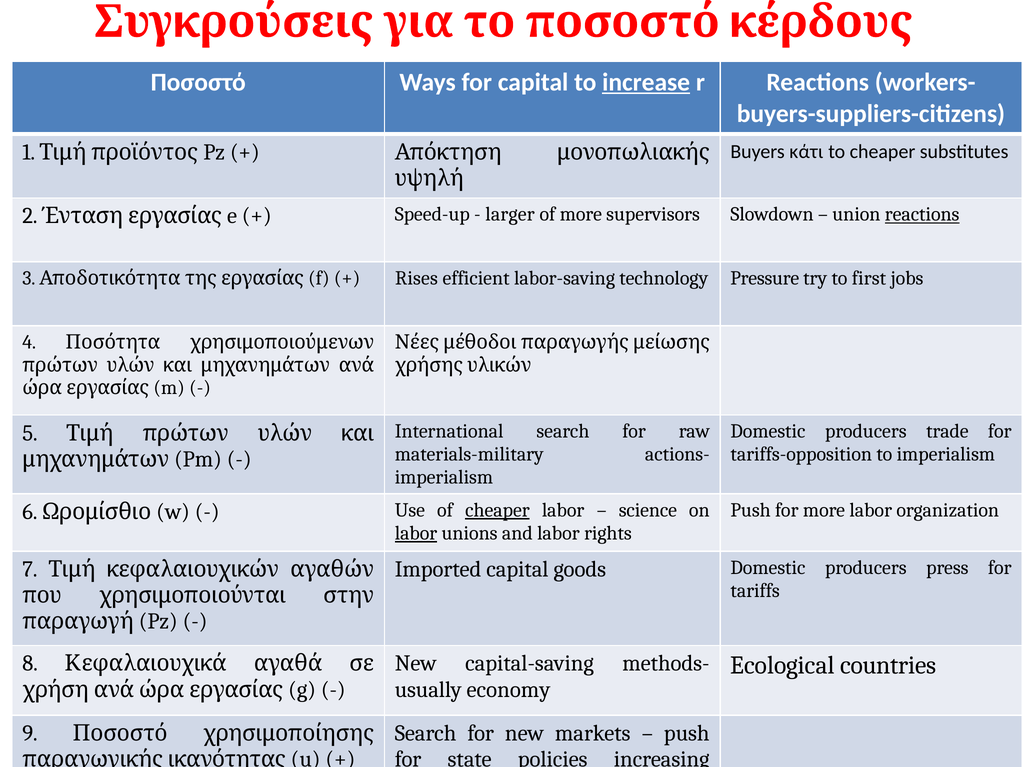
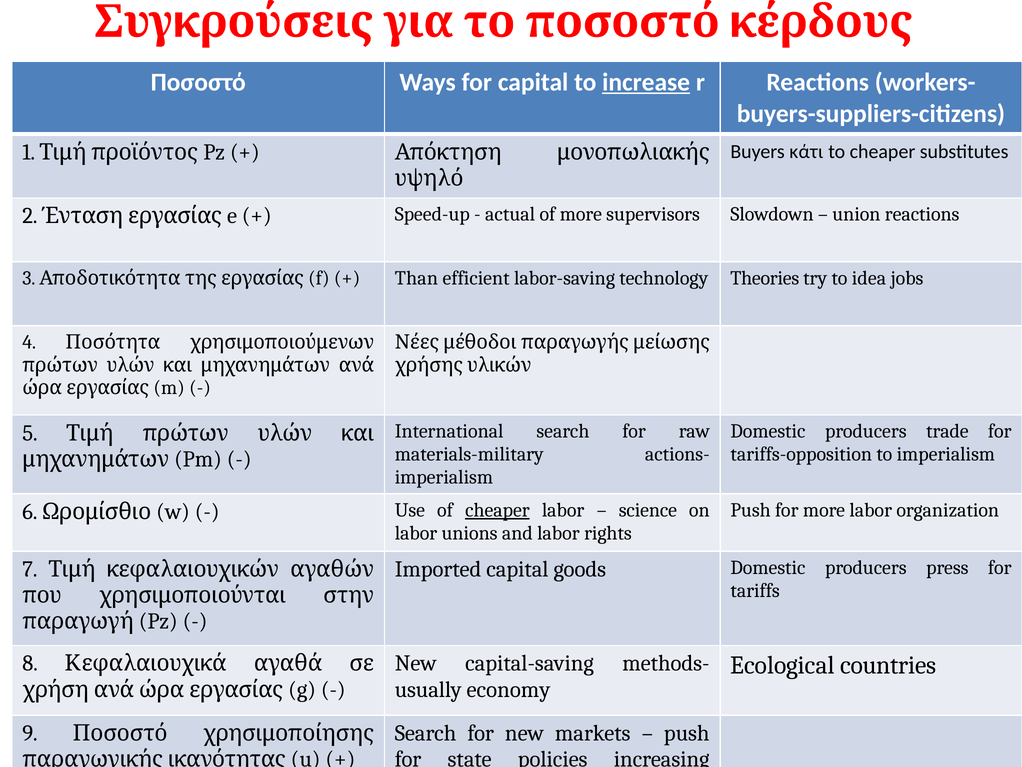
υψηλή: υψηλή -> υψηλό (429, 178)
larger: larger -> actual (510, 214)
reactions underline: present -> none (922, 214)
Rises: Rises -> Than (416, 278)
Pressure: Pressure -> Theories (765, 278)
first: first -> idea (869, 278)
labor underline: present -> none (416, 533)
